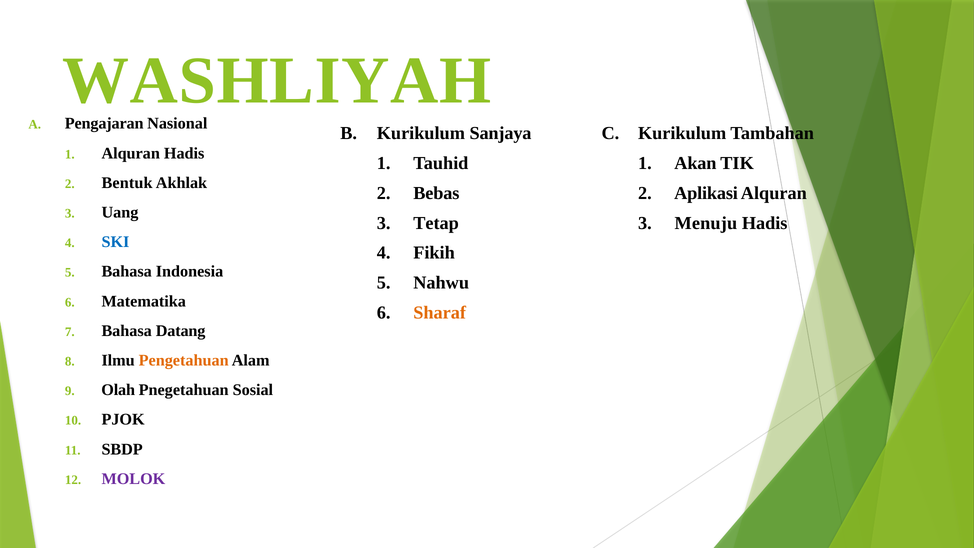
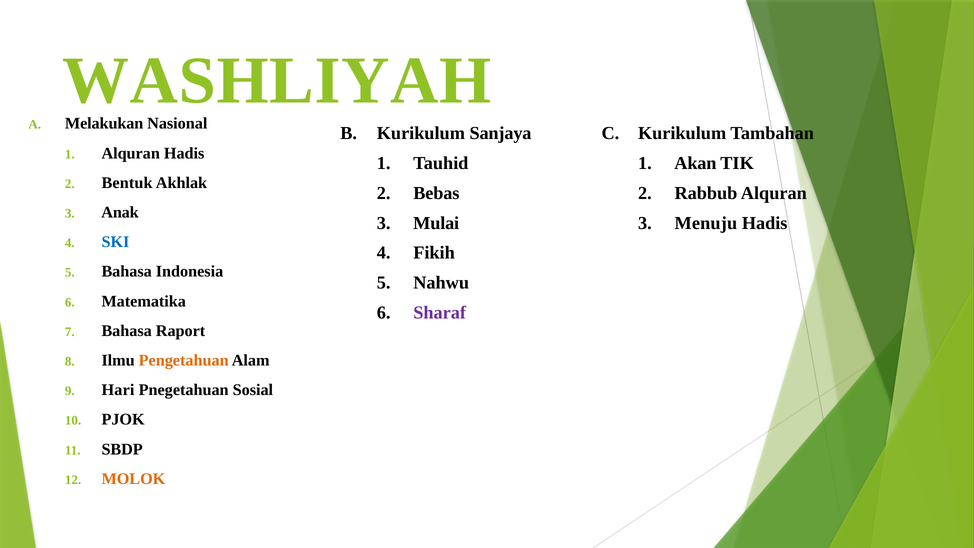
Pengajaran: Pengajaran -> Melakukan (104, 124)
Aplikasi: Aplikasi -> Rabbub (706, 193)
Uang: Uang -> Anak (120, 212)
Tetap: Tetap -> Mulai (436, 223)
Sharaf colour: orange -> purple (440, 313)
Datang: Datang -> Raport (181, 331)
Olah: Olah -> Hari (118, 390)
MOLOK colour: purple -> orange (133, 479)
